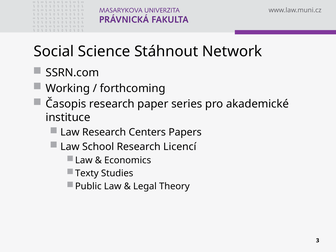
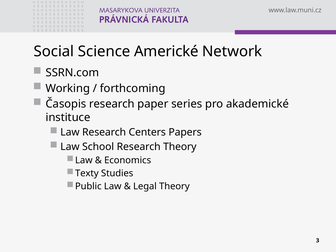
Stáhnout: Stáhnout -> Americké (166, 51)
Research Licencí: Licencí -> Theory (180, 147)
